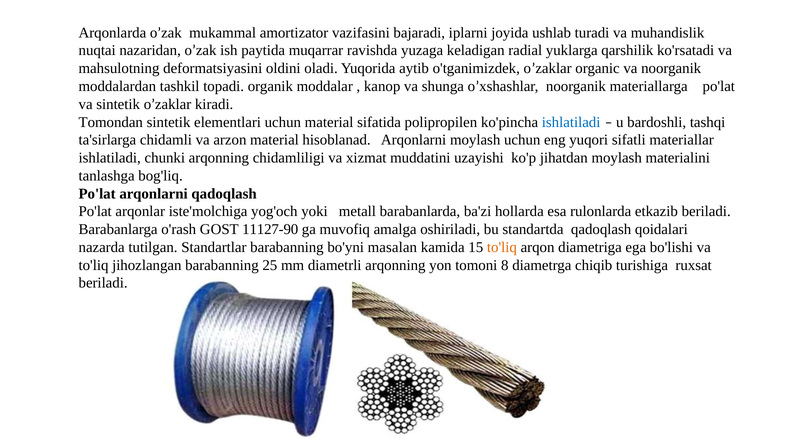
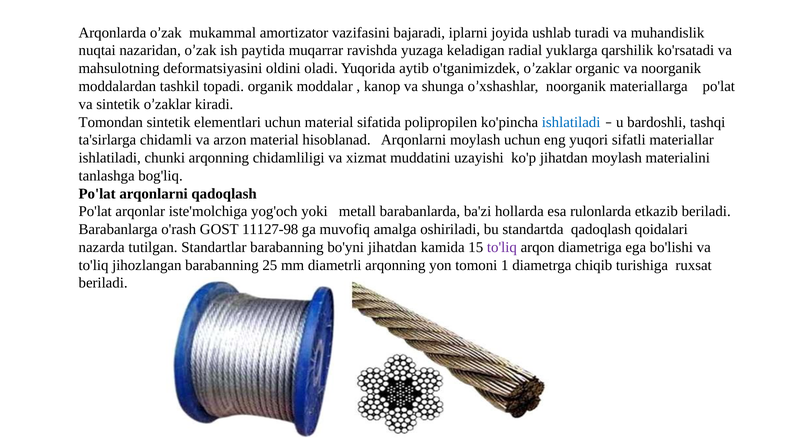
11127-90: 11127-90 -> 11127-98 (270, 229)
bo'yni masalan: masalan -> jihatdan (392, 247)
to'liq colour: orange -> purple (502, 247)
8: 8 -> 1 (505, 265)
